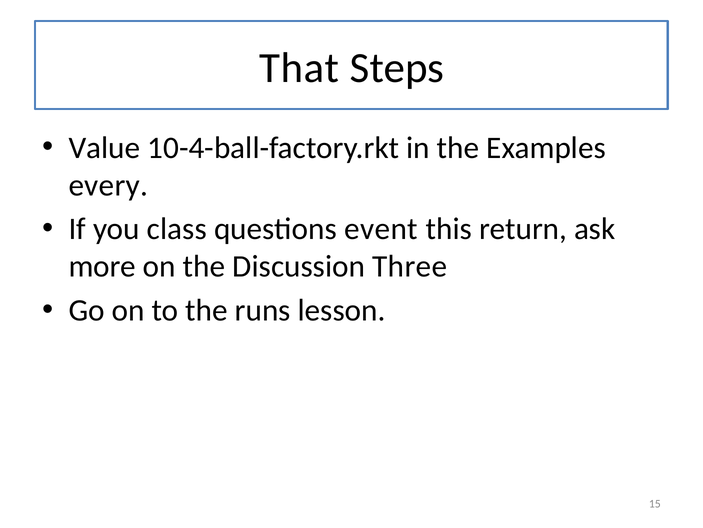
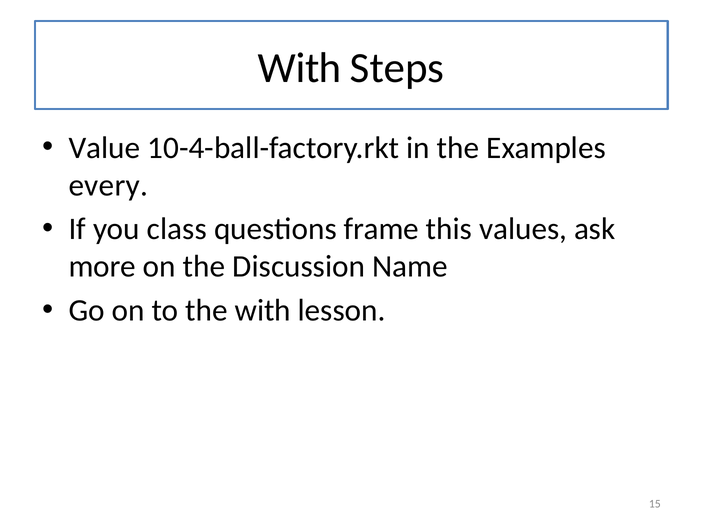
That: That -> With (300, 68)
event: event -> frame (381, 229)
return: return -> values (523, 229)
Three: Three -> Name (410, 266)
the runs: runs -> with (263, 310)
